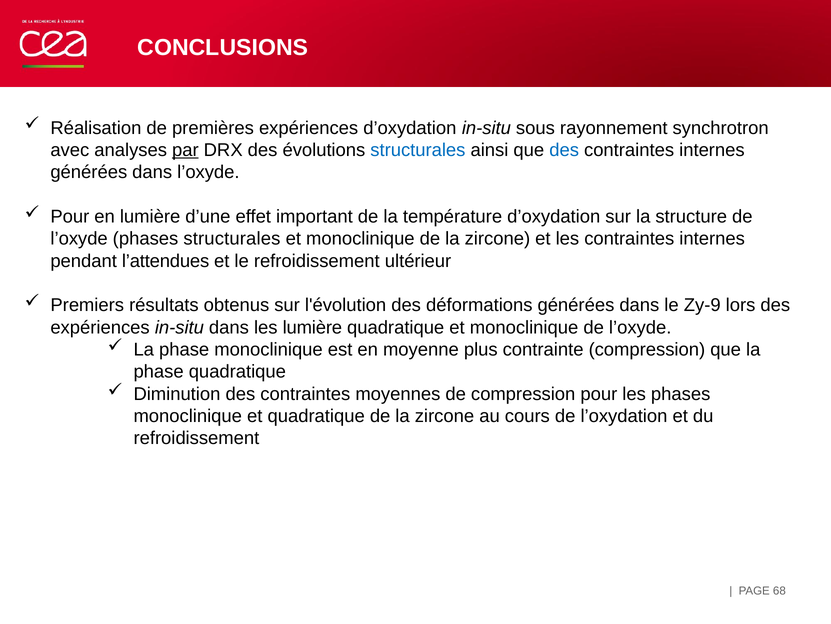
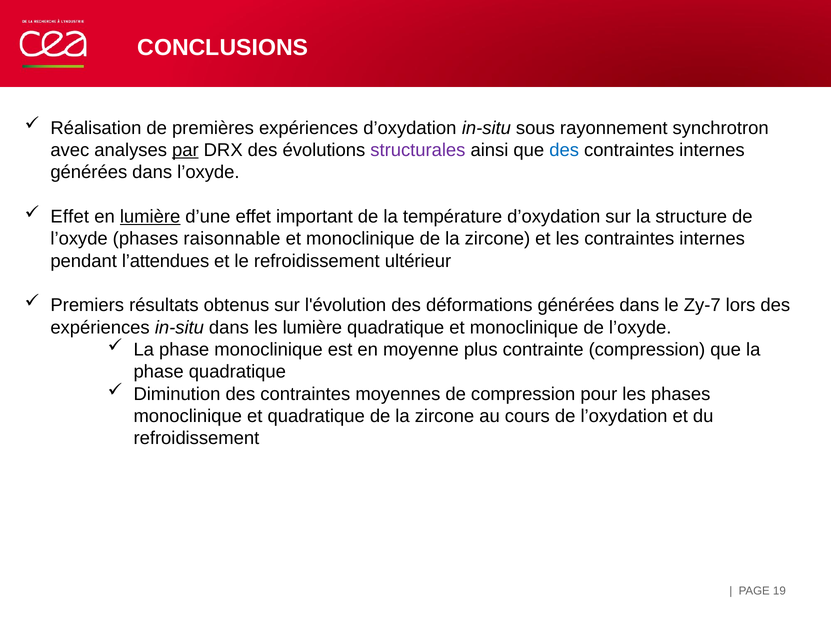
structurales colour: blue -> purple (418, 150)
Pour: Pour -> Effet (70, 216)
lumière underline: none -> present (150, 216)
phases structurales: structurales -> raisonnable (232, 239)
Zy-9: Zy-9 -> Zy-7 (702, 305)
68: 68 -> 19 (779, 590)
